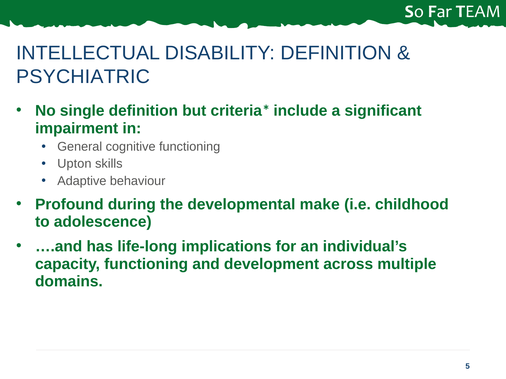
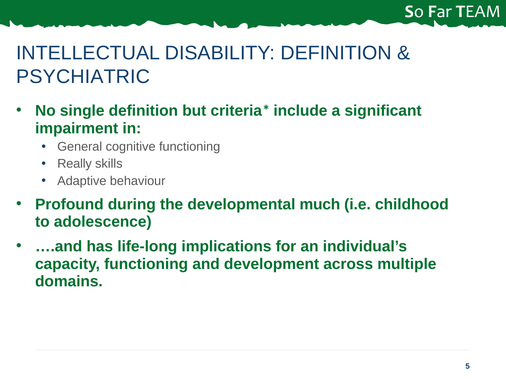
Upton: Upton -> Really (75, 164)
make: make -> much (320, 205)
